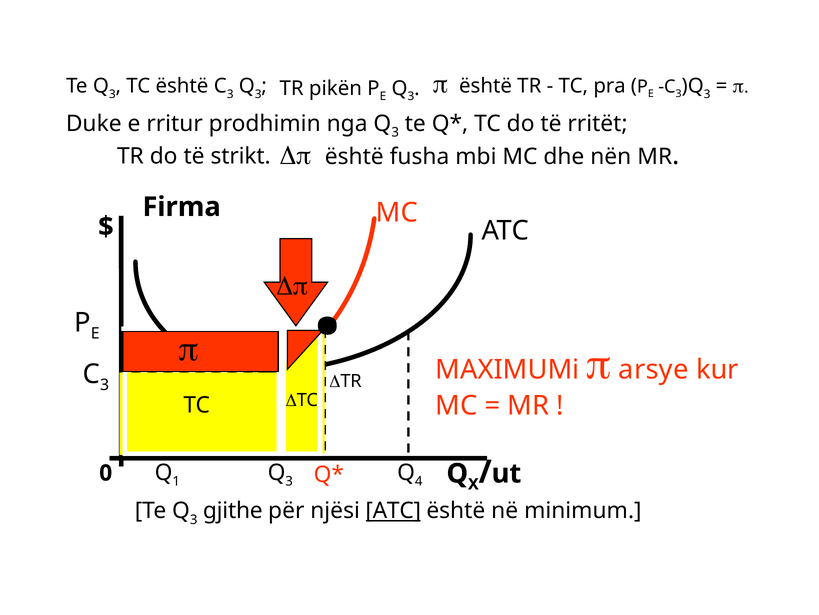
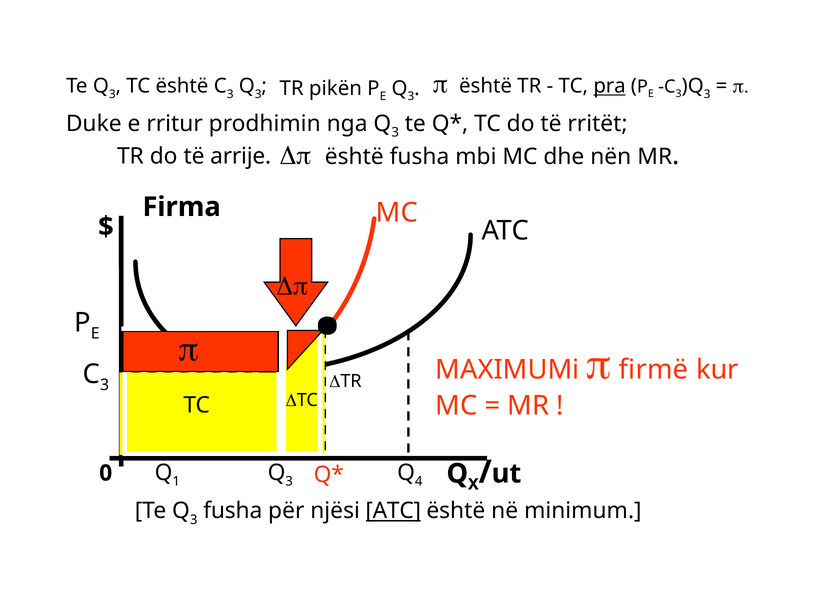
pra underline: none -> present (610, 86)
strikt: strikt -> arrije (241, 156)
arsye: arsye -> firmë (654, 369)
gjithe: gjithe -> fusha (233, 510)
